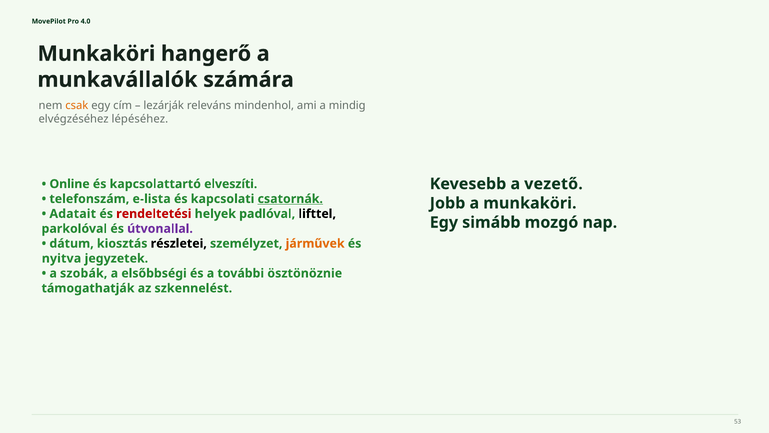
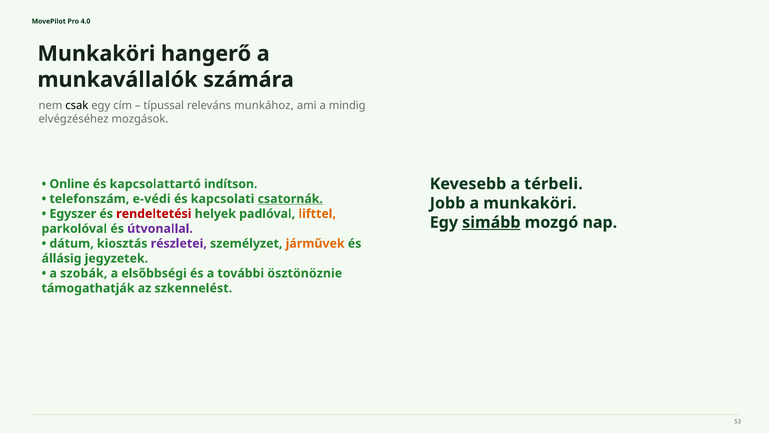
csak colour: orange -> black (77, 105)
lezárják: lezárják -> típussal (164, 105)
mindenhol: mindenhol -> munkához (264, 105)
lépéséhez: lépéséhez -> mozgások (140, 119)
vezető: vezető -> térbeli (553, 184)
elveszíti: elveszíti -> indítson (231, 184)
e-lista: e-lista -> e-védi (152, 199)
Adatait: Adatait -> Egyszer (73, 214)
lifttel colour: black -> orange (317, 214)
simább underline: none -> present (491, 222)
részletei colour: black -> purple (179, 243)
nyitva: nyitva -> állásig (62, 258)
